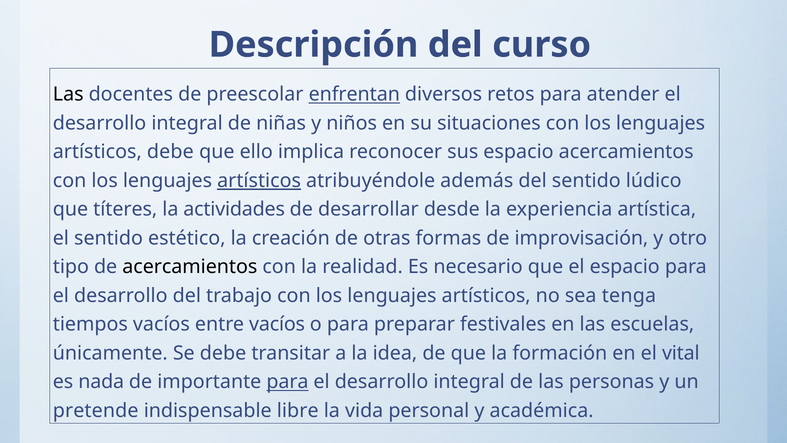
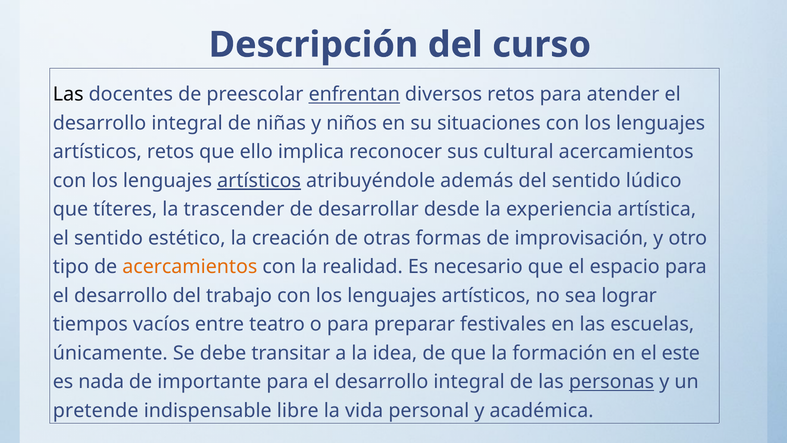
artísticos debe: debe -> retos (171, 152)
sus espacio: espacio -> cultural (519, 152)
actividades: actividades -> trascender (234, 209)
acercamientos colour: black -> orange (190, 267)
tenga: tenga -> lograr (629, 296)
entre vacíos: vacíos -> teatro (277, 324)
vital: vital -> este (681, 353)
para underline: present -> none (287, 382)
personas underline: none -> present (612, 382)
